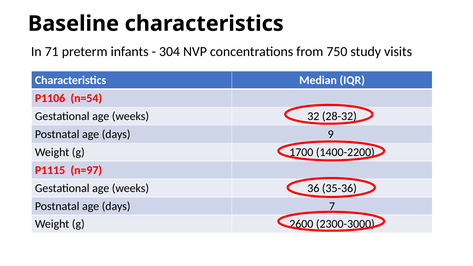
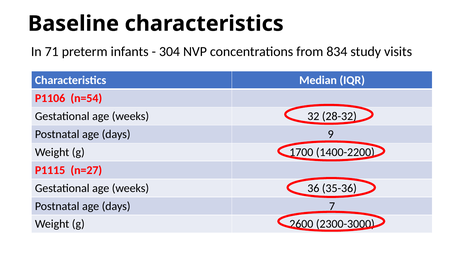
750: 750 -> 834 (337, 52)
n=97: n=97 -> n=27 (86, 170)
